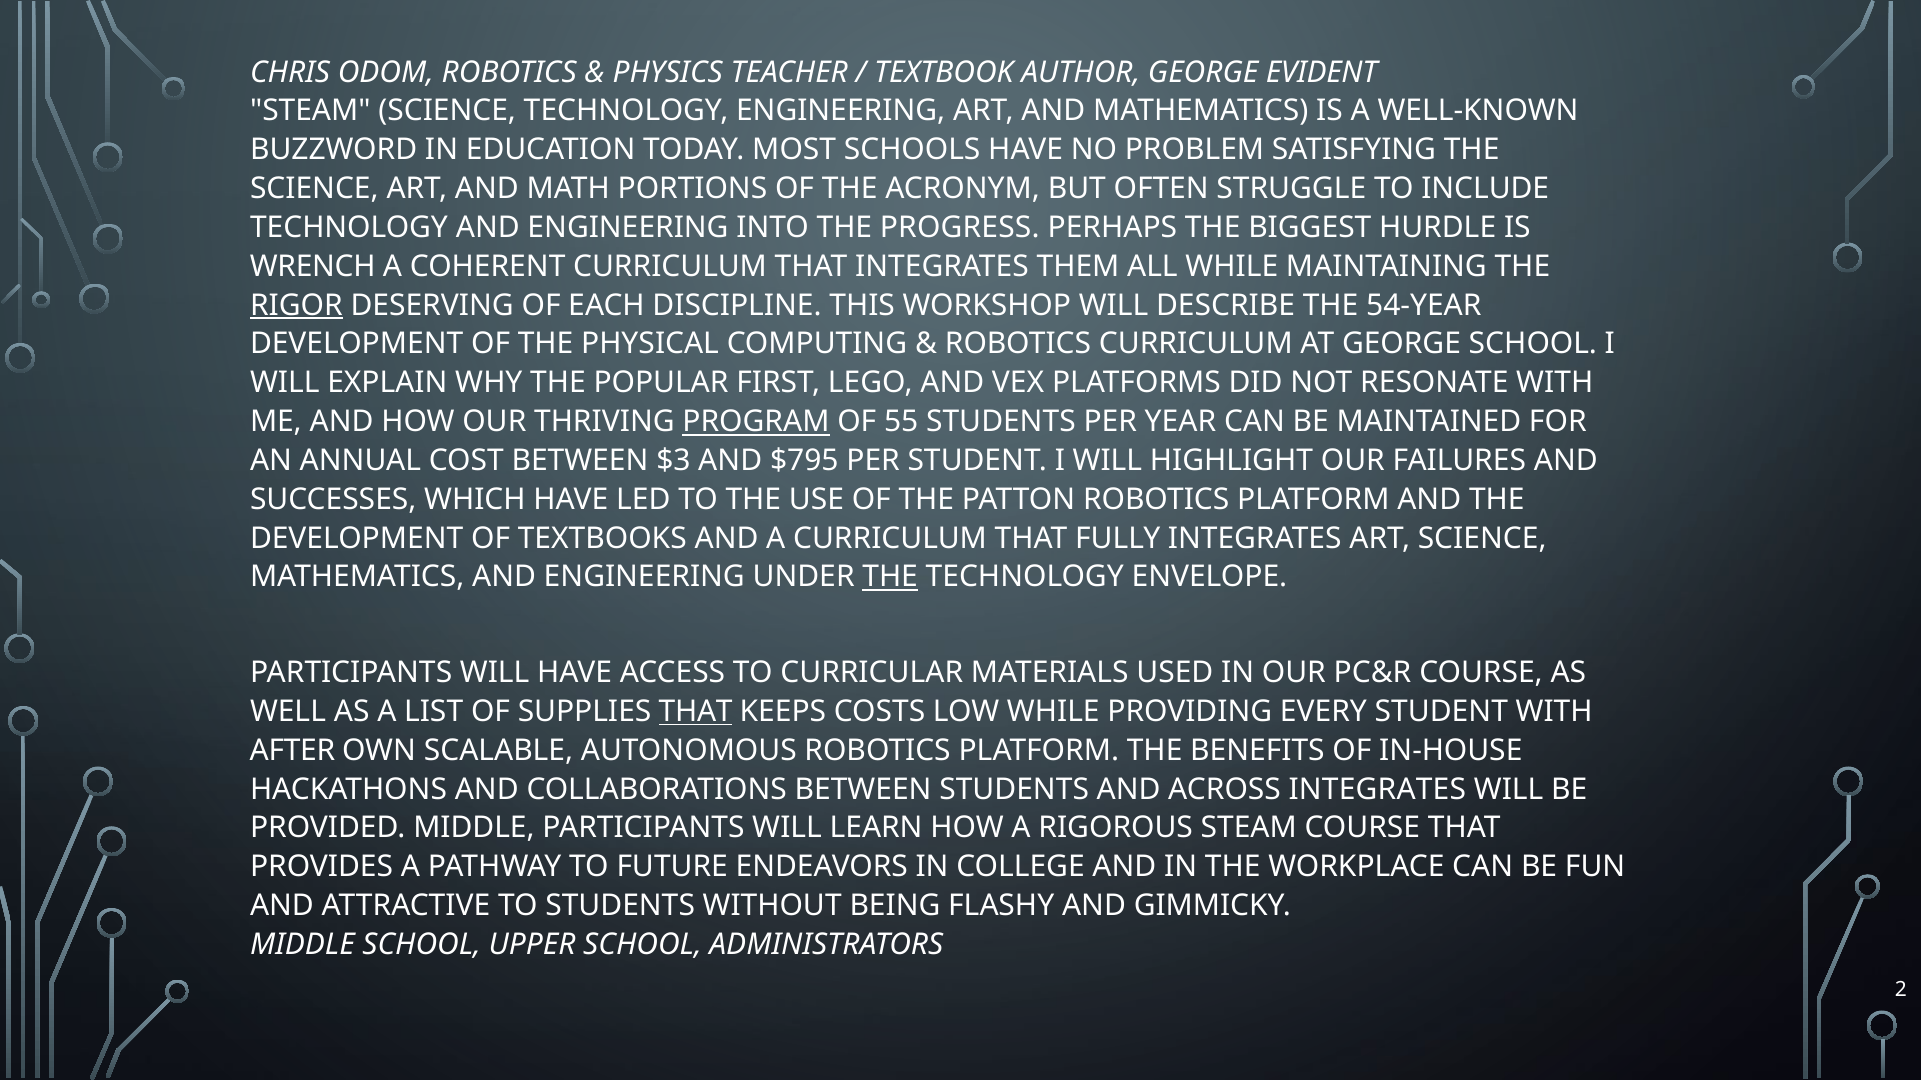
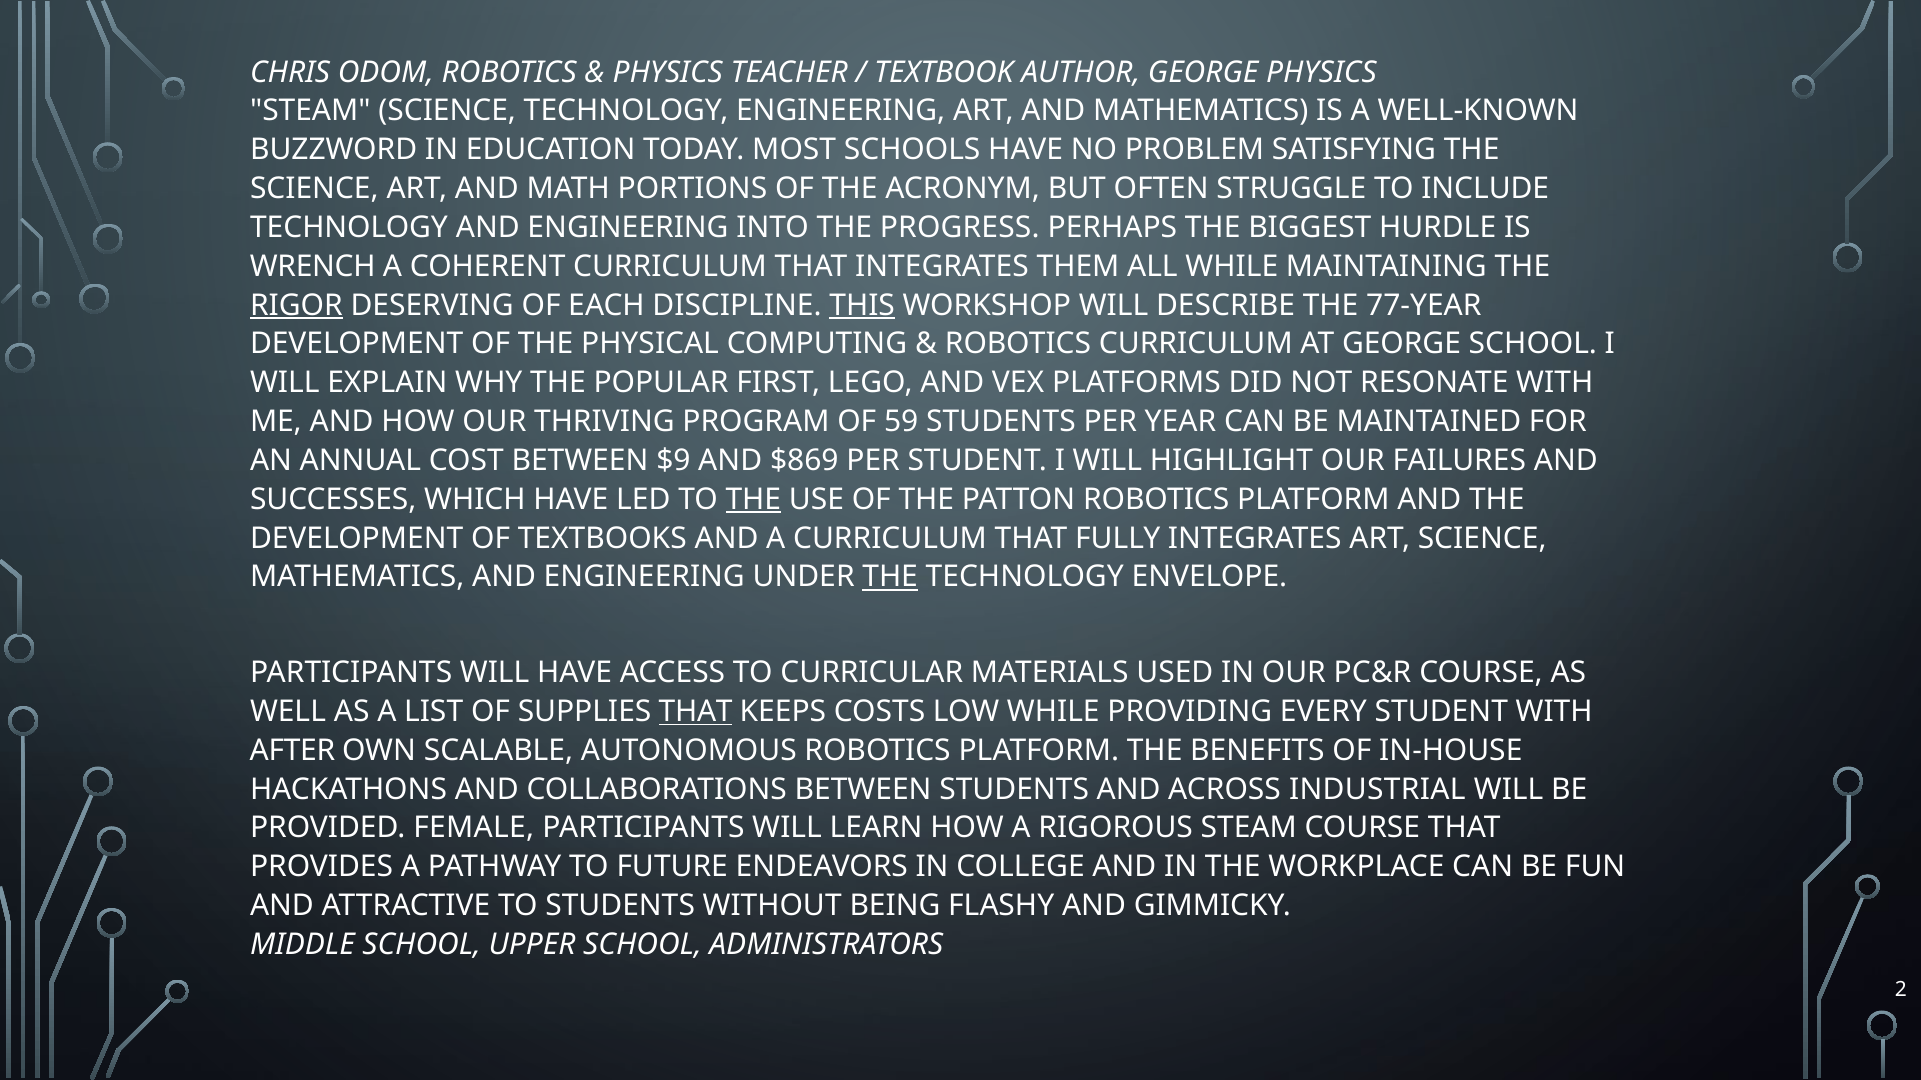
GEORGE EVIDENT: EVIDENT -> PHYSICS (1321, 72)
THIS underline: none -> present (862, 305)
54-YEAR: 54-YEAR -> 77-YEAR (1424, 305)
PROGRAM underline: present -> none (756, 422)
55: 55 -> 59 (901, 422)
$3: $3 -> $9 (673, 461)
$795: $795 -> $869 (804, 461)
THE underline: none -> present (753, 500)
ACROSS INTEGRATES: INTEGRATES -> INDUSTRIAL (1377, 790)
PROVIDED MIDDLE: MIDDLE -> FEMALE (474, 828)
